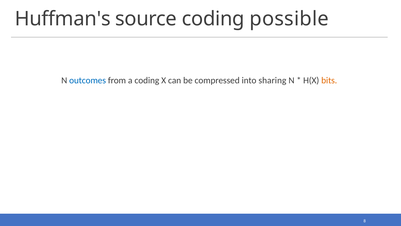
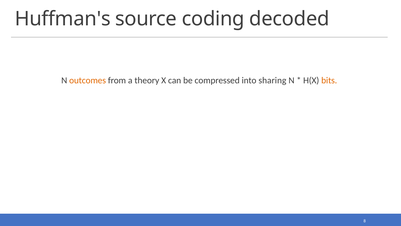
possible: possible -> decoded (289, 19)
outcomes colour: blue -> orange (88, 80)
a coding: coding -> theory (147, 80)
